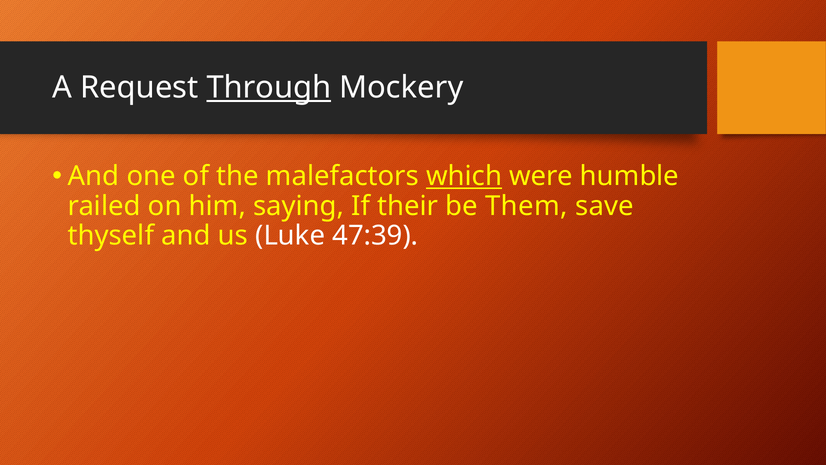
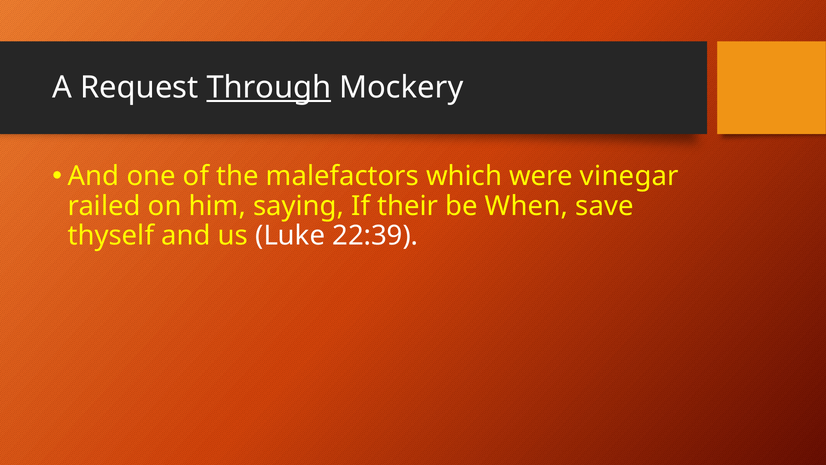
which underline: present -> none (464, 176)
humble: humble -> vinegar (629, 176)
Them: Them -> When (526, 206)
47:39: 47:39 -> 22:39 (375, 236)
